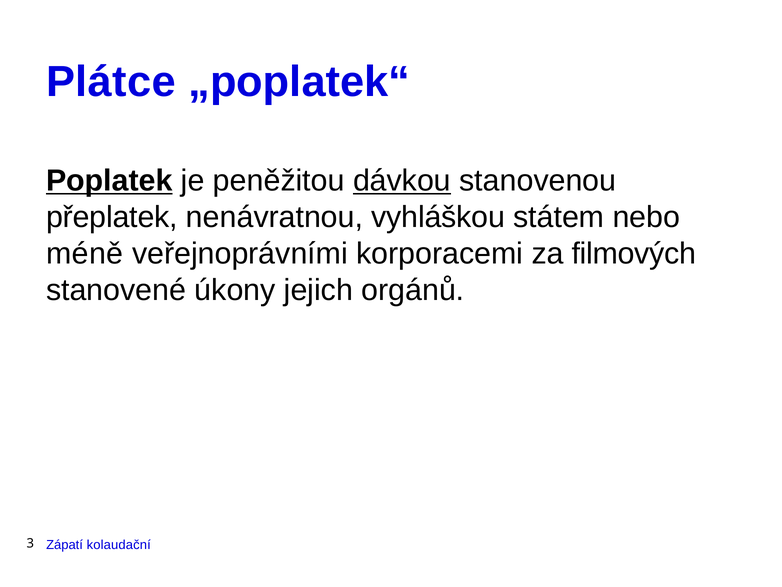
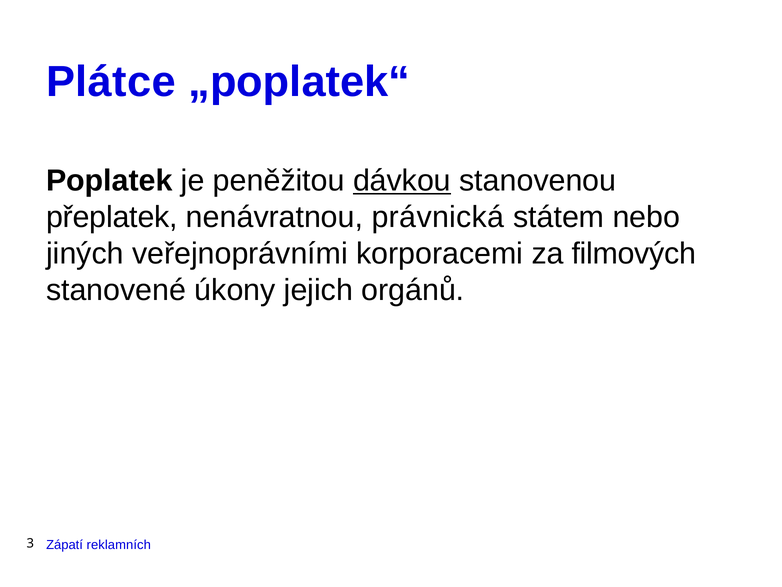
Poplatek underline: present -> none (109, 180)
vyhláškou: vyhláškou -> právnická (438, 217)
méně: méně -> jiných (85, 253)
kolaudační: kolaudační -> reklamních (119, 544)
